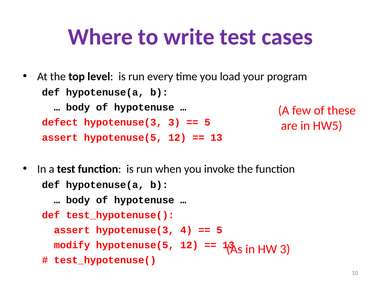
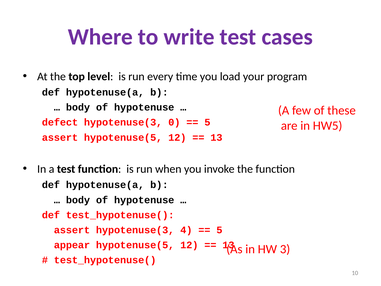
hypotenuse(3 3: 3 -> 0 (174, 122)
modify: modify -> appear (72, 245)
